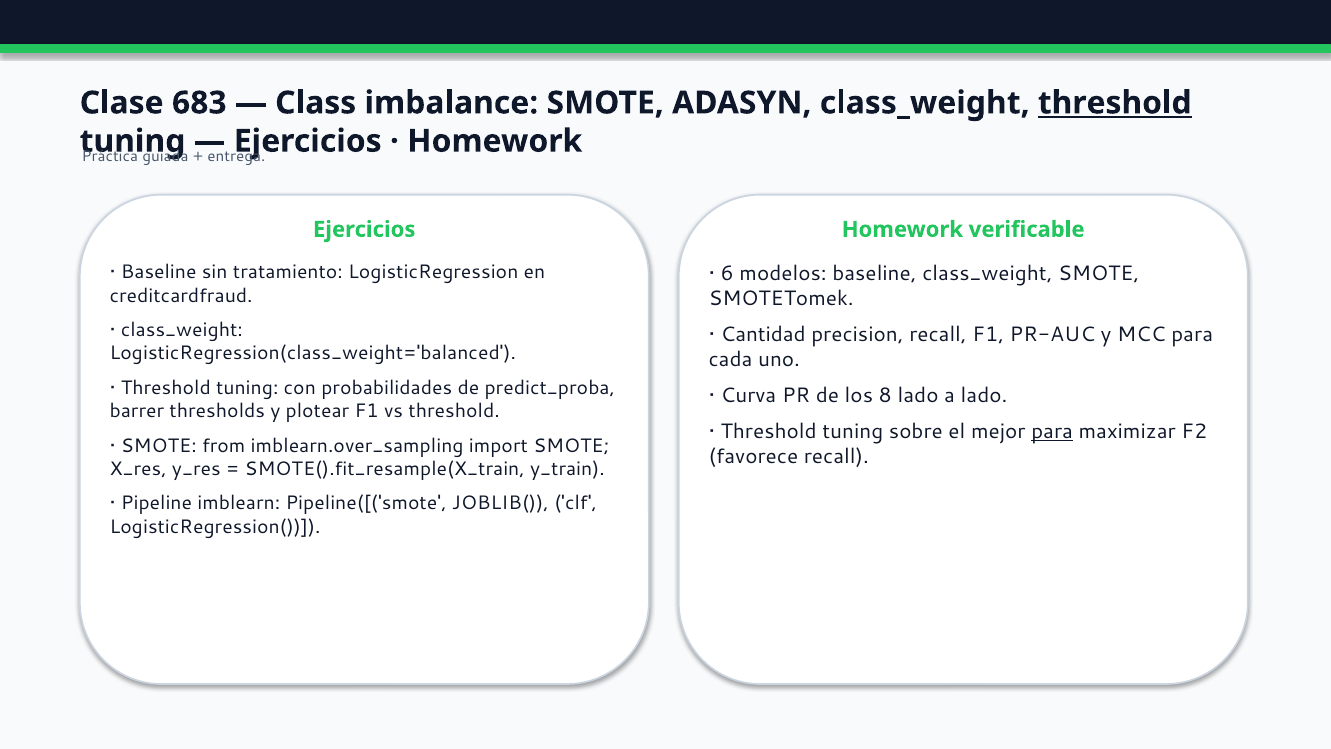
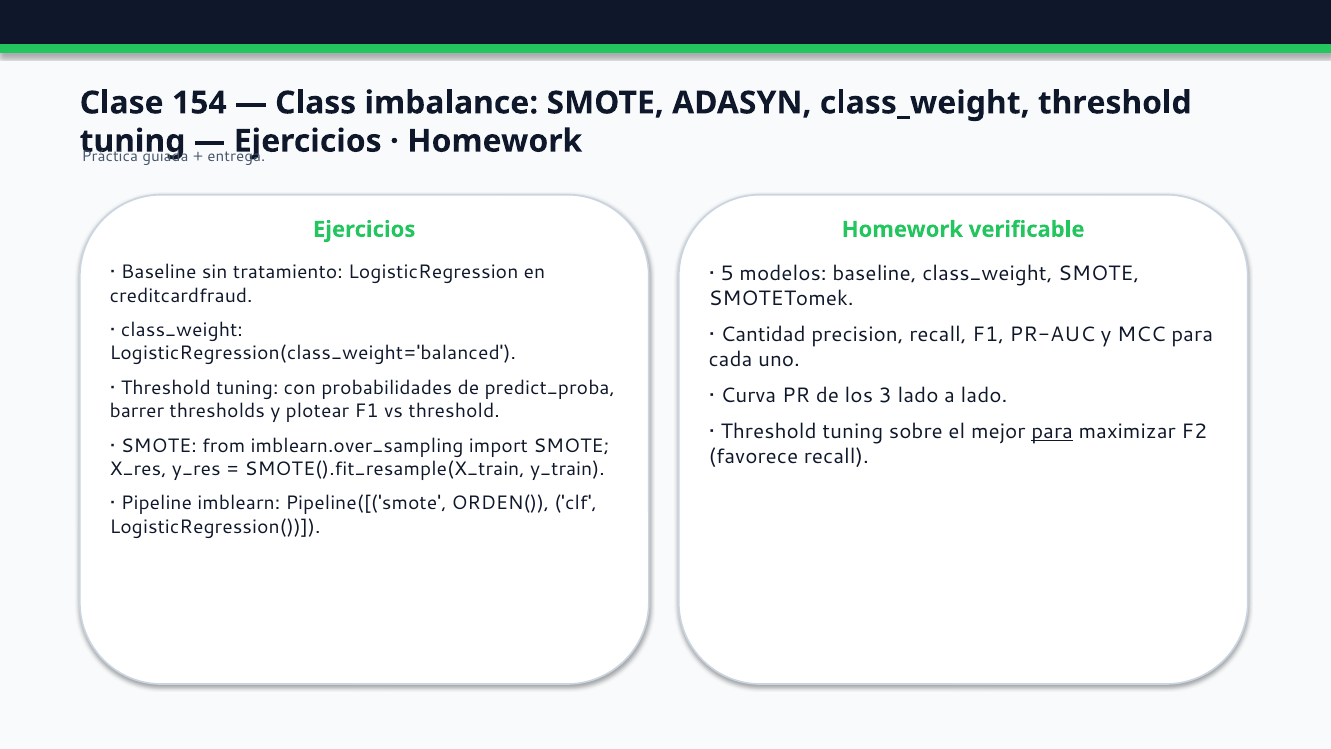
683: 683 -> 154 (199, 103)
threshold underline: present -> none (1115, 103)
6: 6 -> 5 (727, 273)
8: 8 -> 3 (885, 395)
JOBLIB(: JOBLIB( -> ORDEN( (500, 503)
